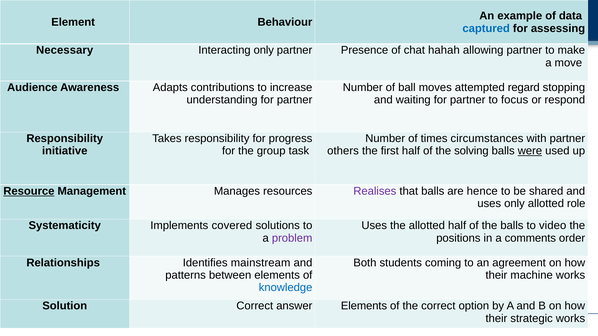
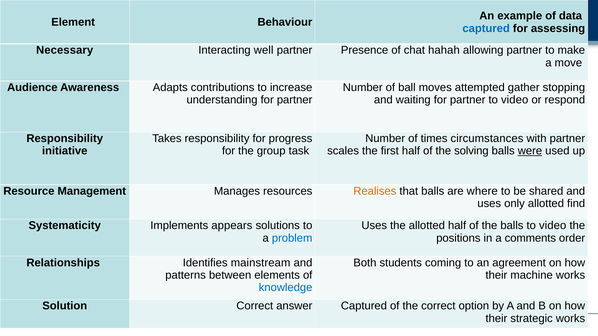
Interacting only: only -> well (264, 50)
regard: regard -> gather (524, 88)
partner to focus: focus -> video (515, 100)
others: others -> scales (343, 151)
Resource underline: present -> none (29, 191)
Realises colour: purple -> orange (375, 191)
hence: hence -> where (482, 191)
role: role -> find (576, 204)
covered: covered -> appears (232, 226)
problem colour: purple -> blue (292, 238)
answer Elements: Elements -> Captured (364, 306)
